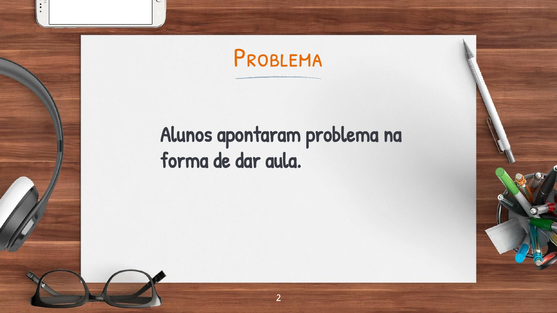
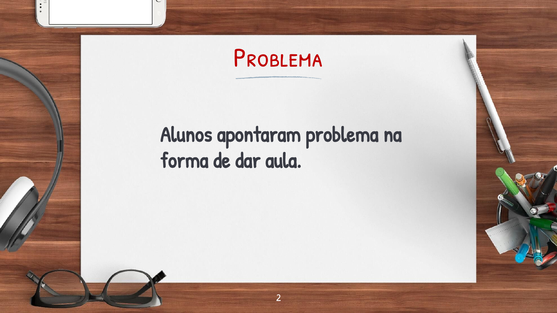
Problema colour: orange -> red (278, 58)
